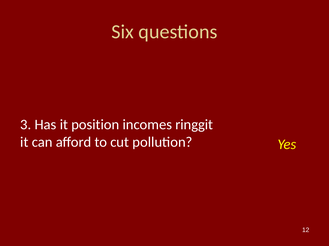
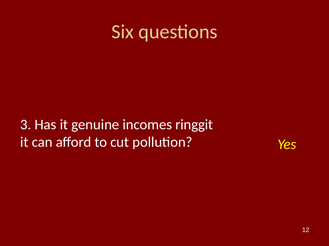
position: position -> genuine (95, 125)
